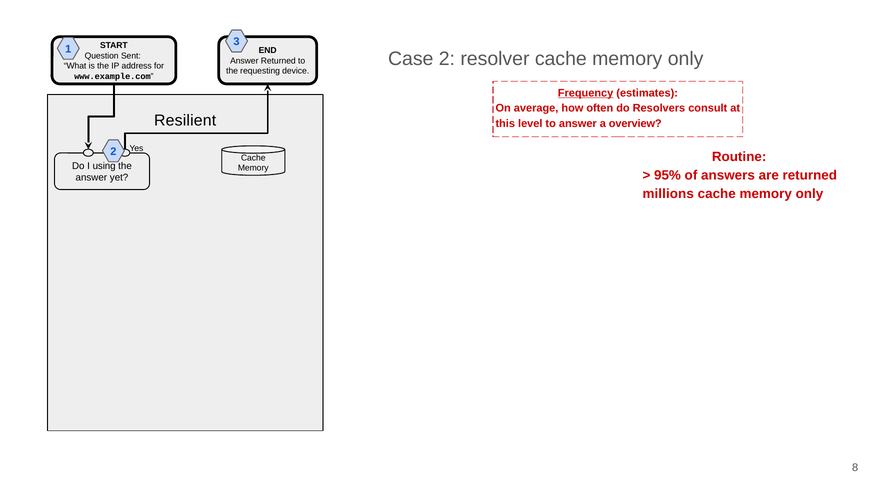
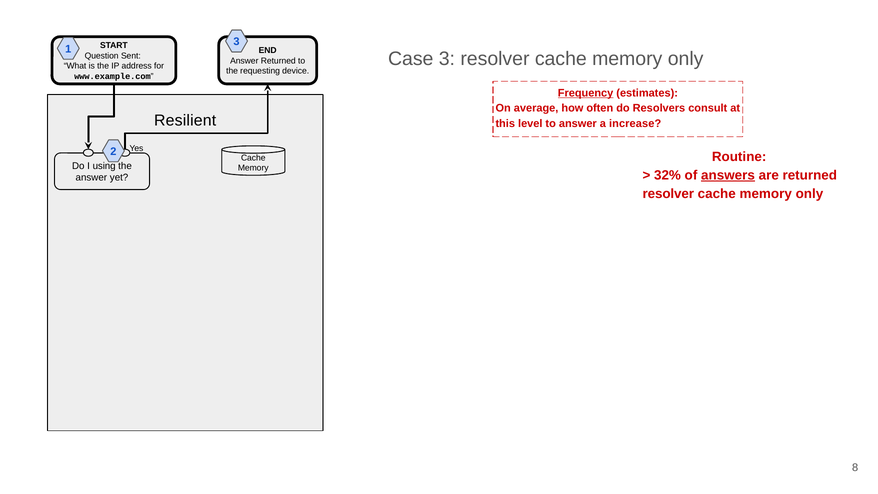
Case 2: 2 -> 3 (447, 59)
overview: overview -> increase (635, 123)
95%: 95% -> 32% (667, 175)
answers underline: none -> present (728, 175)
millions: millions -> resolver (668, 194)
